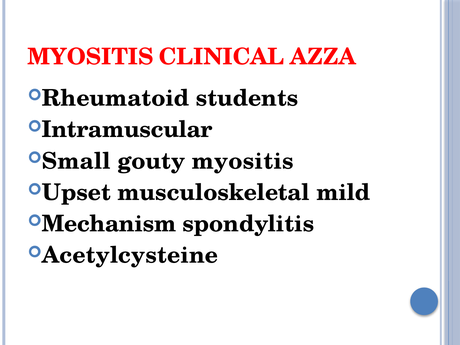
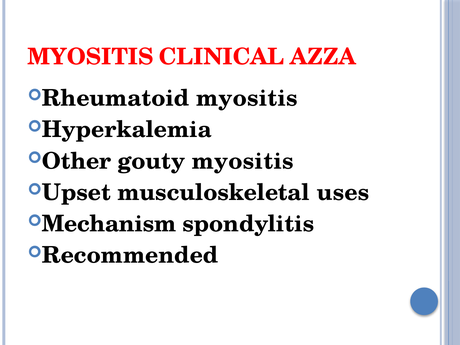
Rheumatoid students: students -> myositis (247, 98)
Intramuscular: Intramuscular -> Hyperkalemia (127, 130)
Small: Small -> Other (76, 161)
mild: mild -> uses (343, 193)
Acetylcysteine: Acetylcysteine -> Recommended (130, 255)
